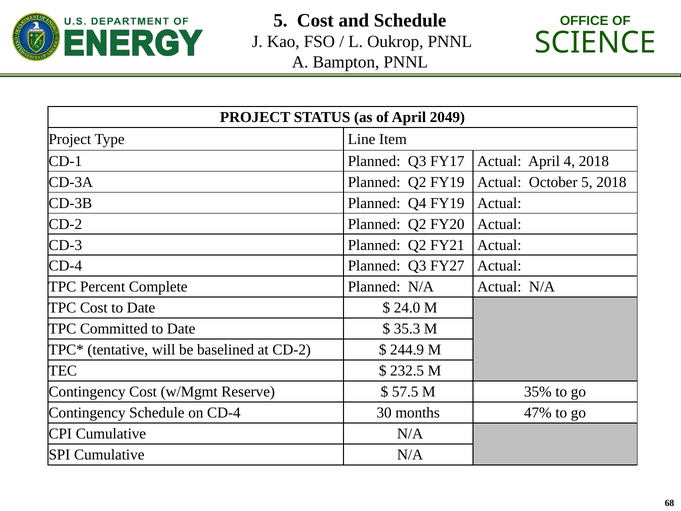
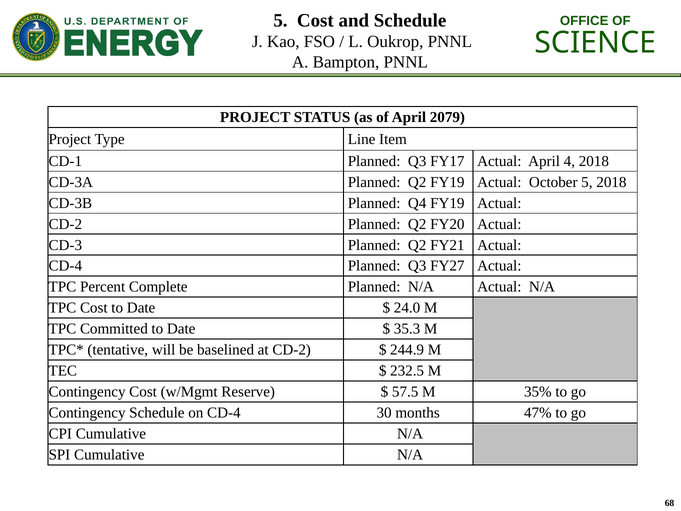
2049: 2049 -> 2079 (447, 117)
